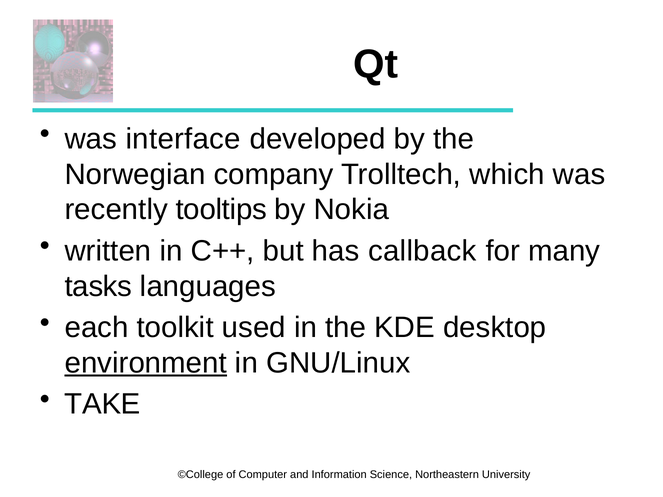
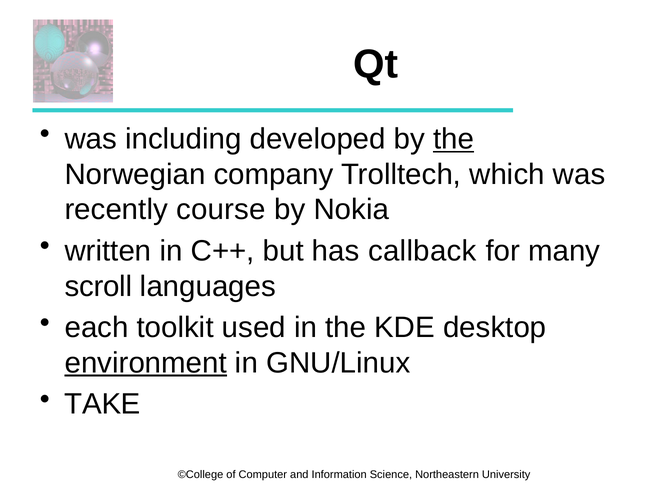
interface: interface -> including (183, 139)
the underline: none -> present (454, 139)
tooltips: tooltips -> course (221, 210)
tasks: tasks -> scroll (98, 286)
